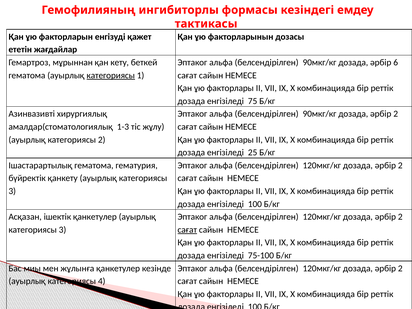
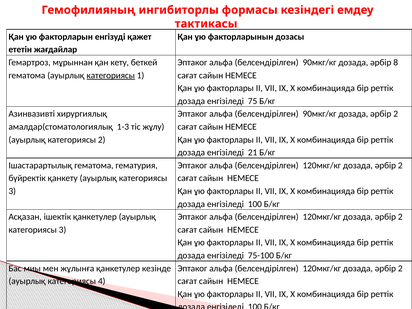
6: 6 -> 8 (396, 62)
25: 25 -> 21 (253, 153)
сағат underline: present -> none (187, 230)
